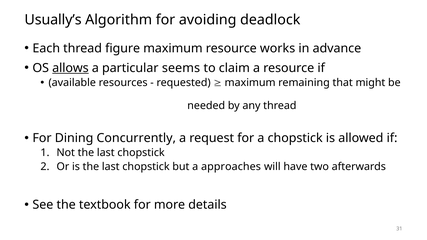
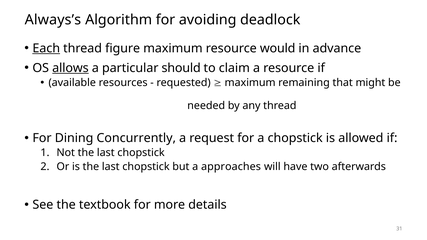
Usually’s: Usually’s -> Always’s (53, 20)
Each underline: none -> present (46, 48)
works: works -> would (278, 48)
seems: seems -> should (181, 68)
